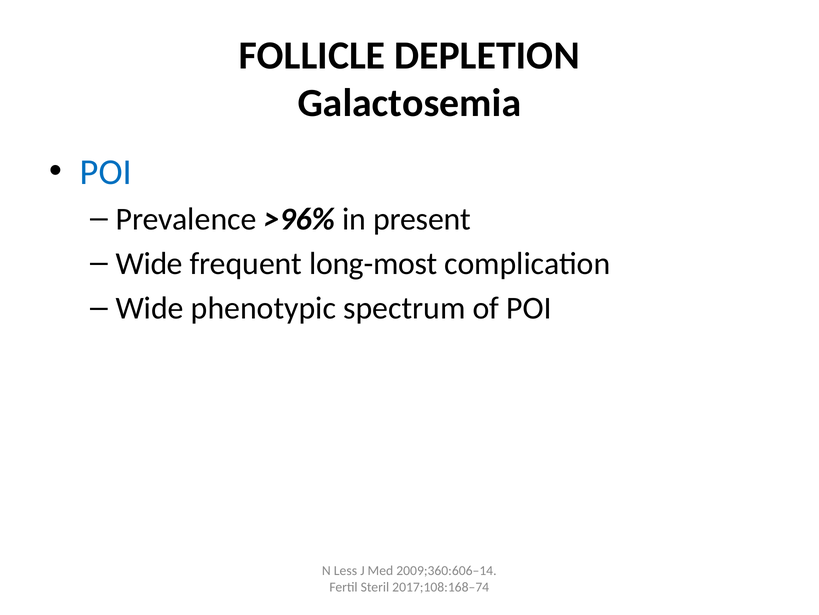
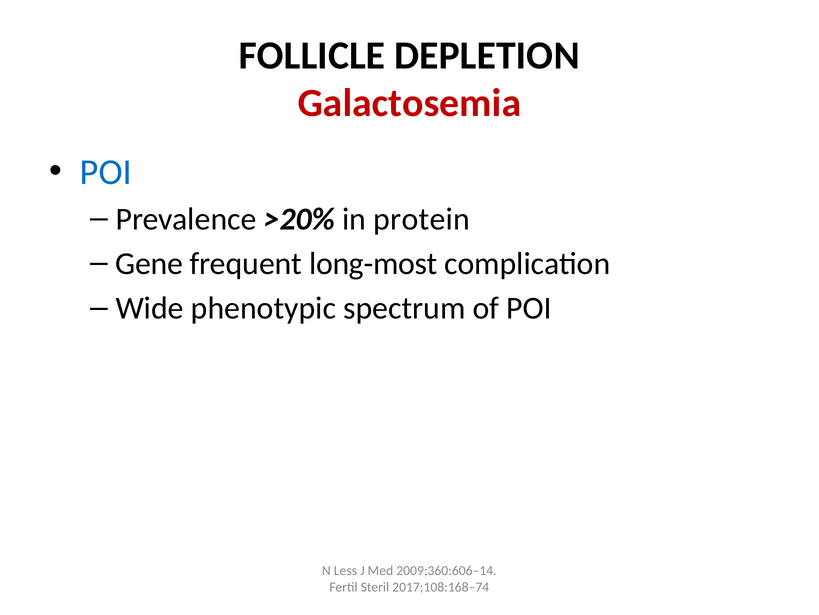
Galactosemia colour: black -> red (409, 103)
>96%: >96% -> >20% (299, 219)
present: present -> protein (422, 219)
Wide: Wide -> Gene (149, 263)
